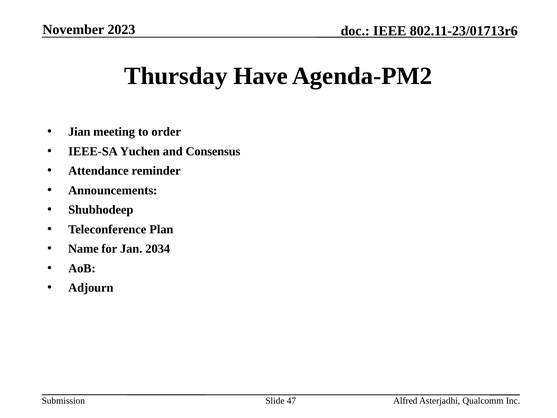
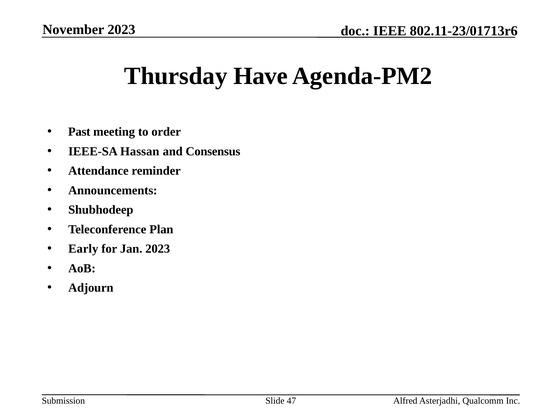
Jian: Jian -> Past (79, 132)
Yuchen: Yuchen -> Hassan (140, 151)
Name: Name -> Early (83, 249)
Jan 2034: 2034 -> 2023 (158, 249)
